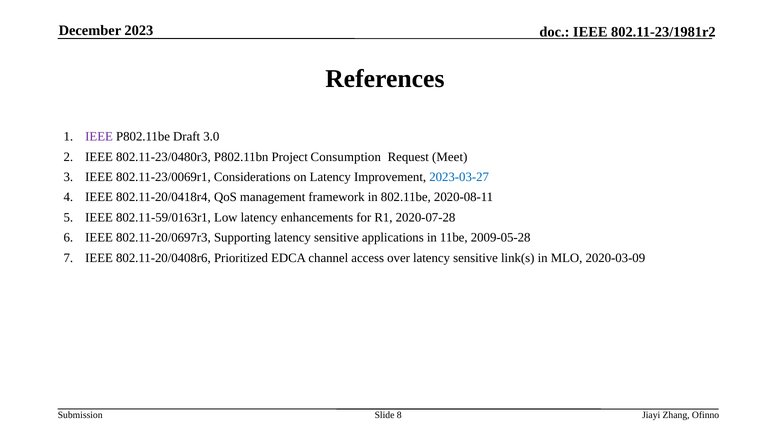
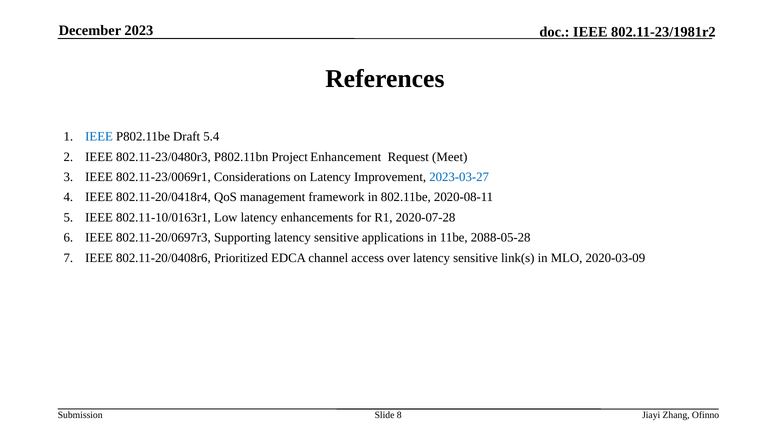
IEEE colour: purple -> blue (99, 137)
3.0: 3.0 -> 5.4 (211, 137)
Consumption: Consumption -> Enhancement (346, 157)
802.11-59/0163r1: 802.11-59/0163r1 -> 802.11-10/0163r1 (163, 217)
2009-05-28: 2009-05-28 -> 2088-05-28 (501, 238)
